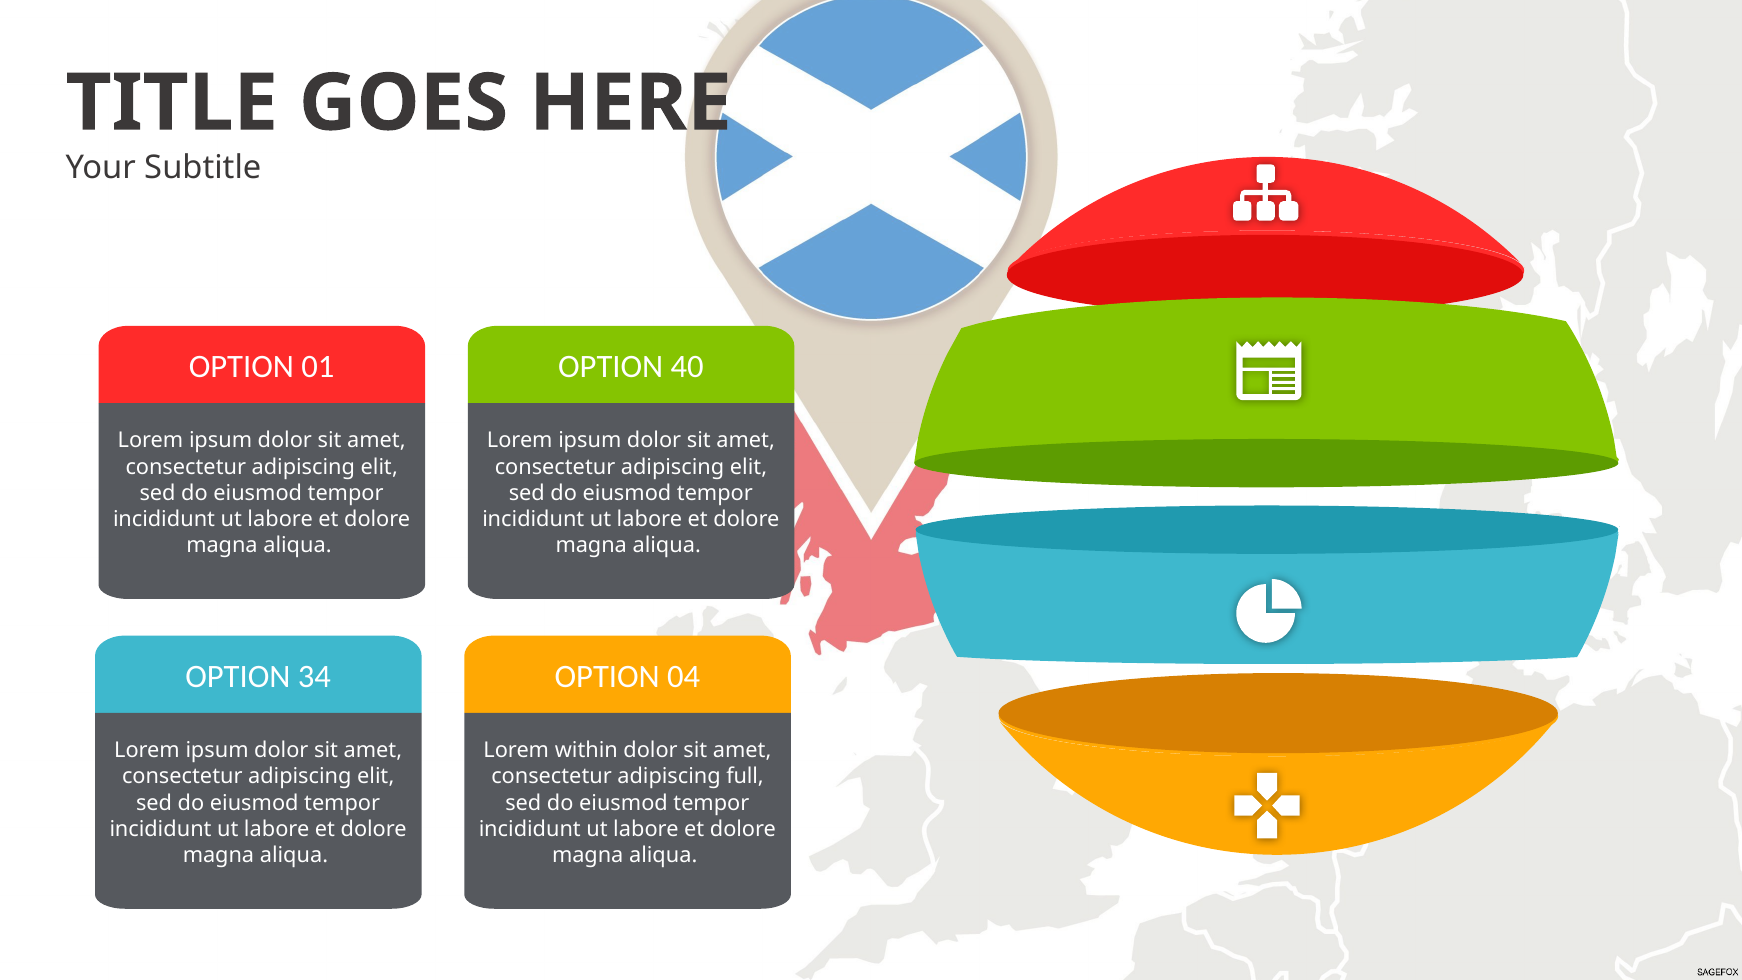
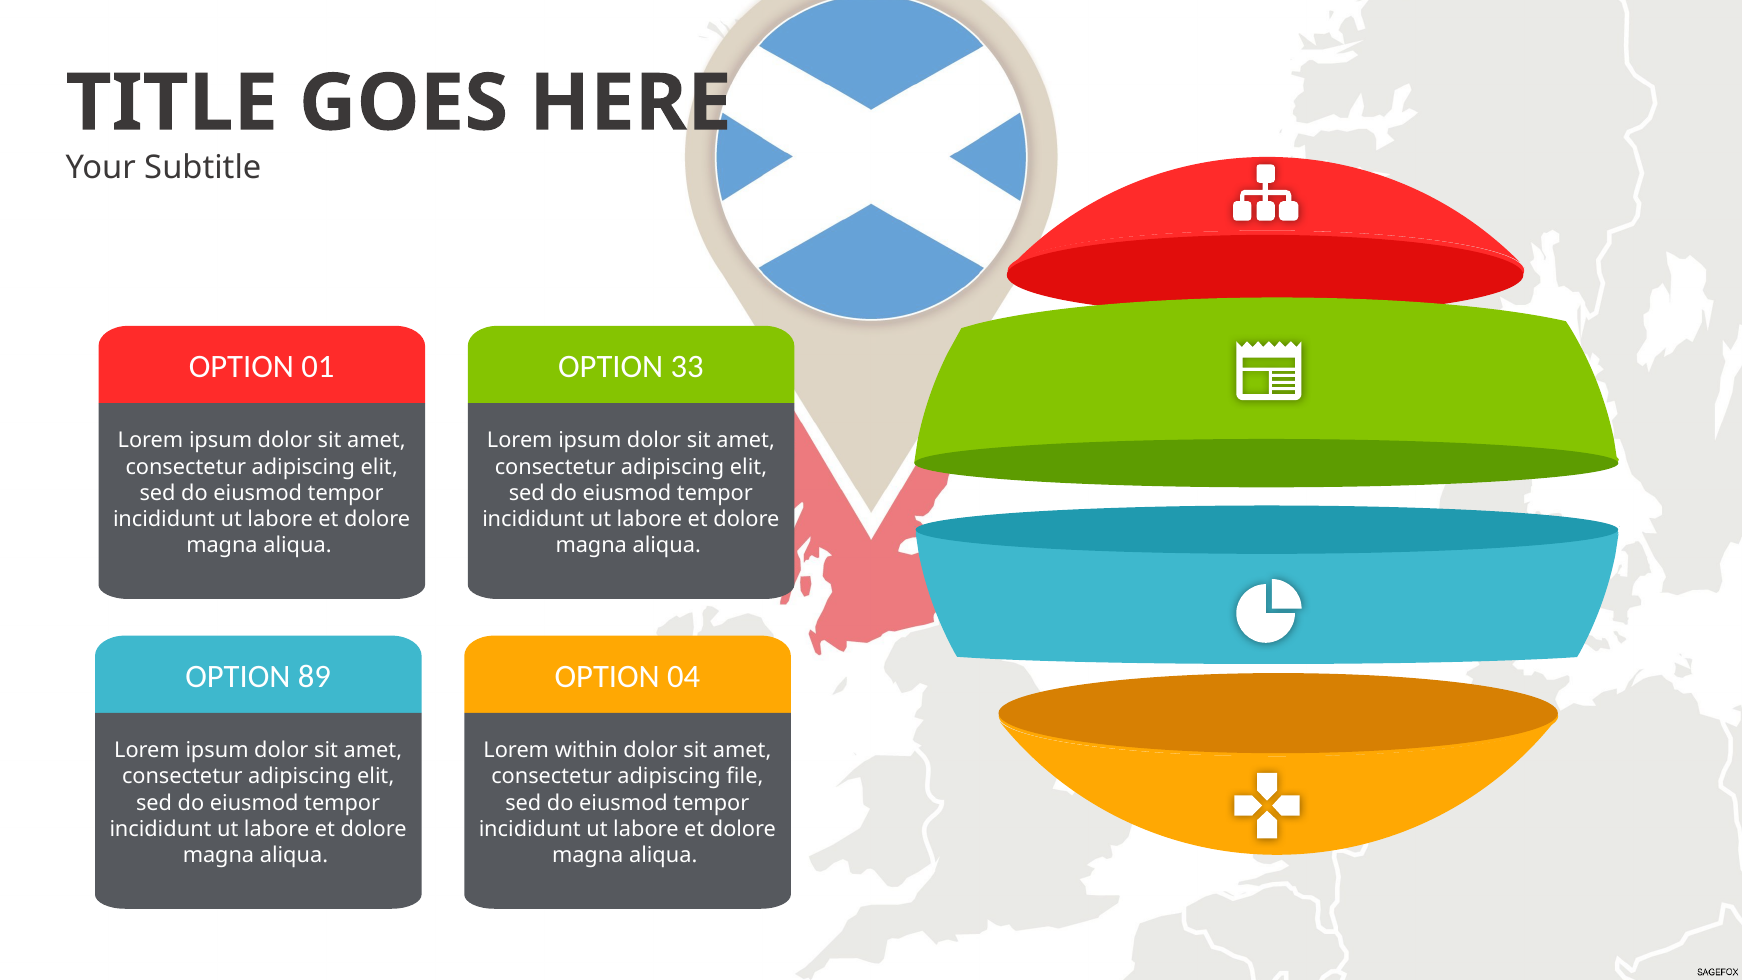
40: 40 -> 33 (687, 367)
34: 34 -> 89 (314, 676)
full: full -> file (745, 777)
